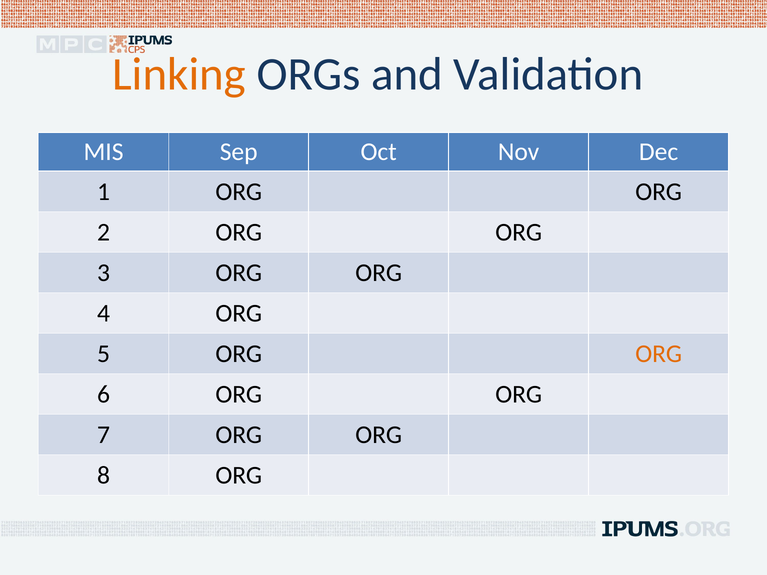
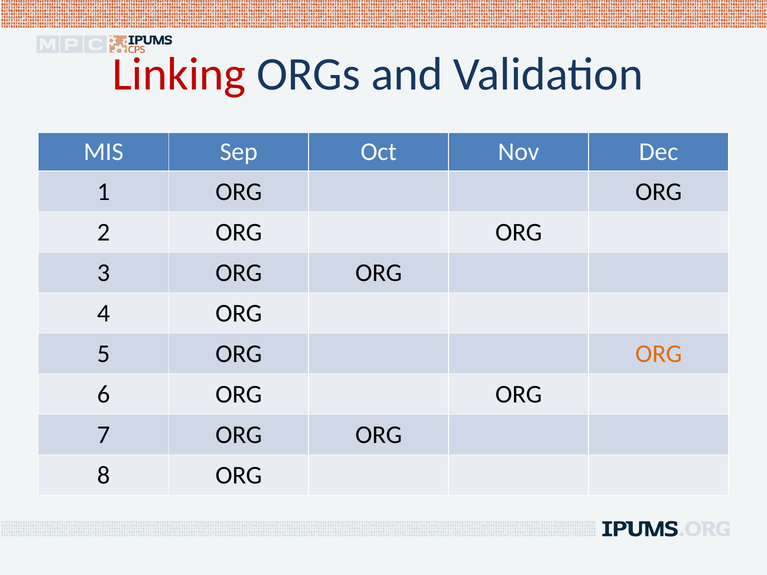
Linking colour: orange -> red (179, 74)
